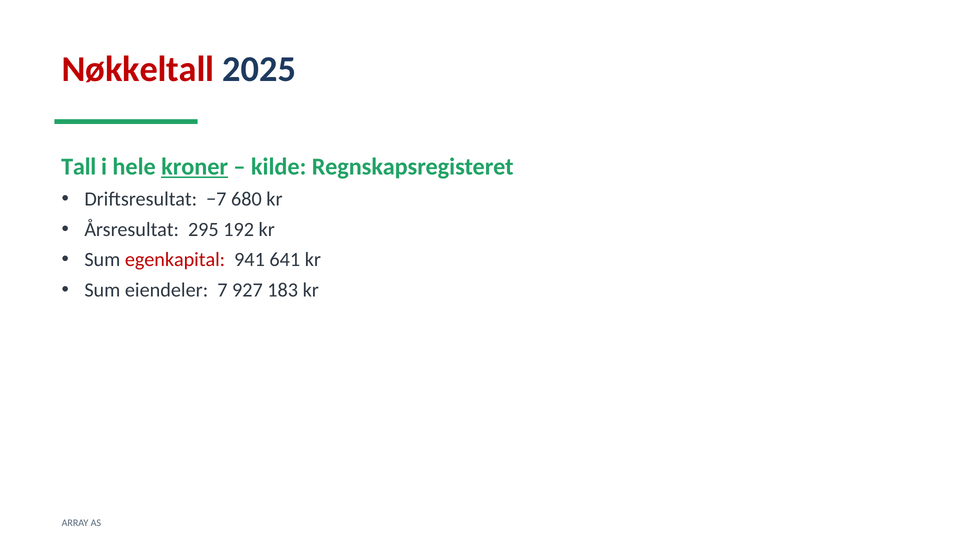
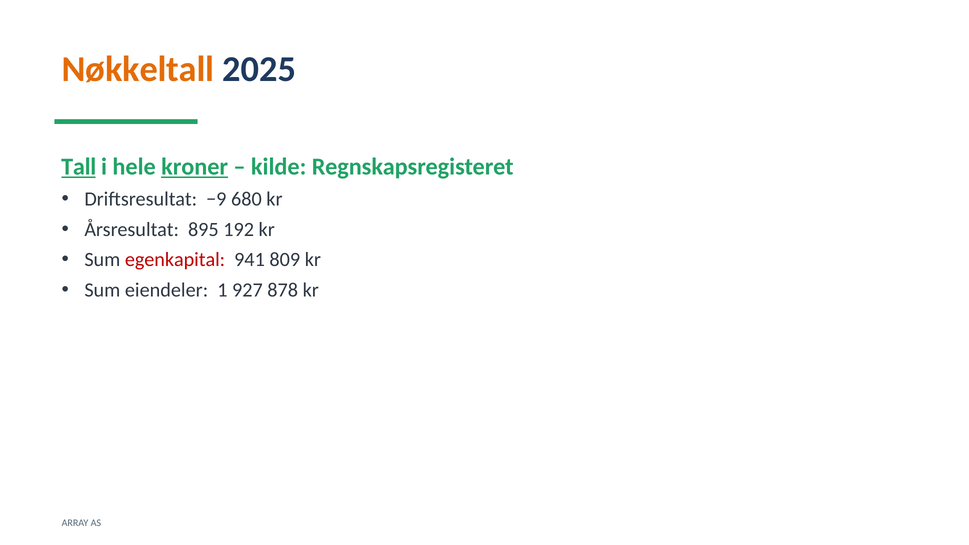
Nøkkeltall colour: red -> orange (138, 69)
Tall underline: none -> present (79, 167)
−7: −7 -> −9 (216, 199)
295: 295 -> 895 (203, 230)
641: 641 -> 809 (285, 260)
7: 7 -> 1 (222, 290)
183: 183 -> 878 (283, 290)
